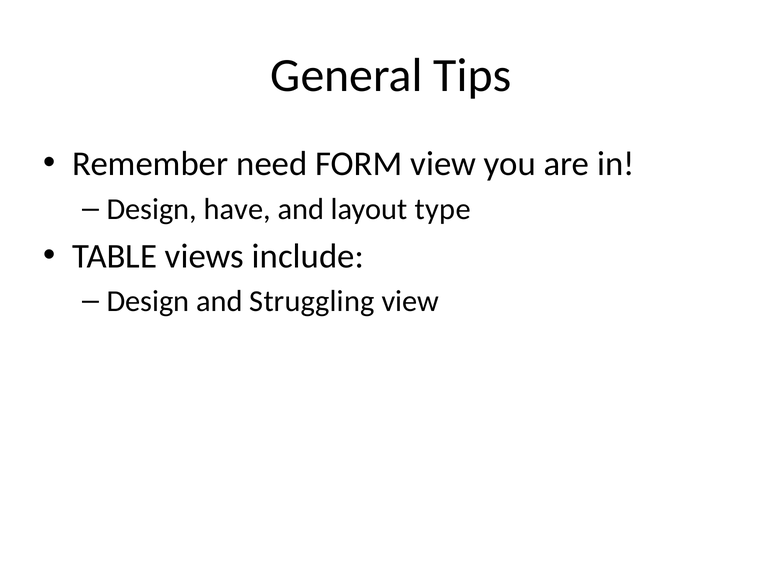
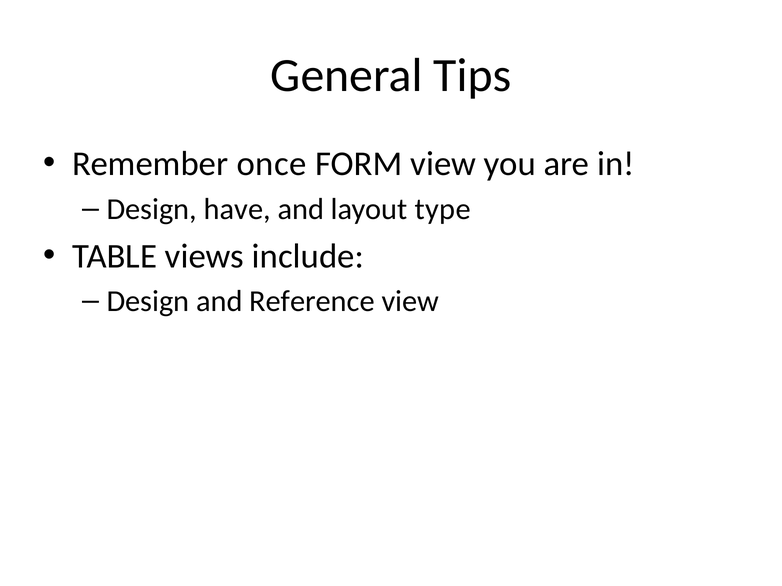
need: need -> once (272, 164)
Struggling: Struggling -> Reference (312, 302)
